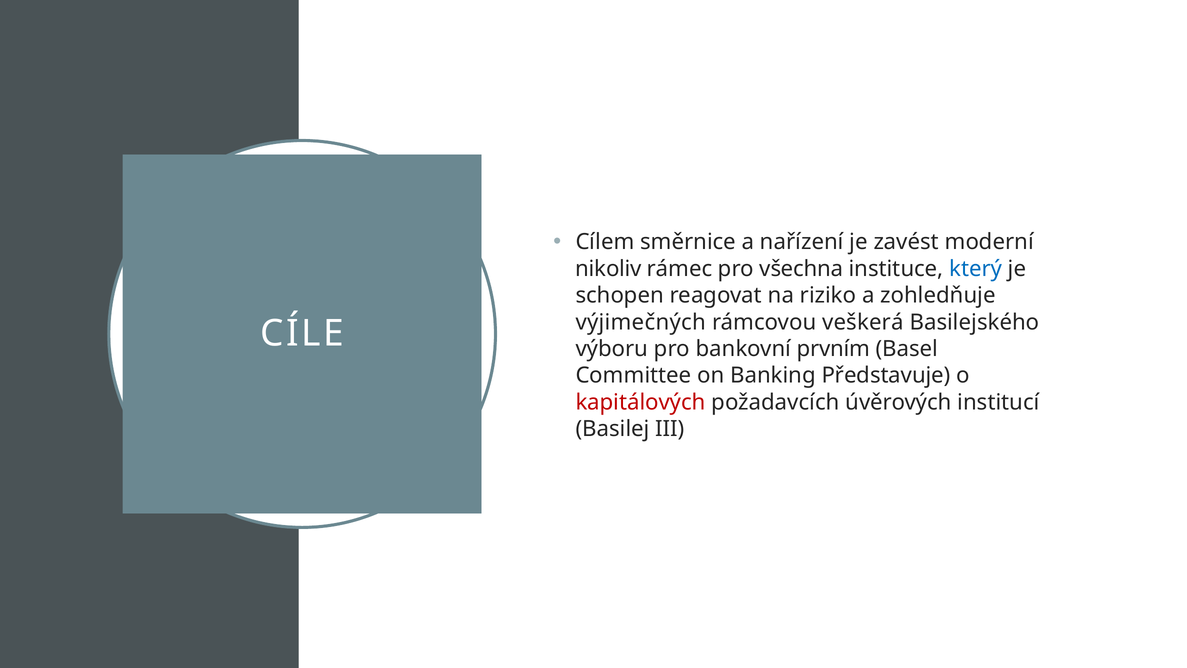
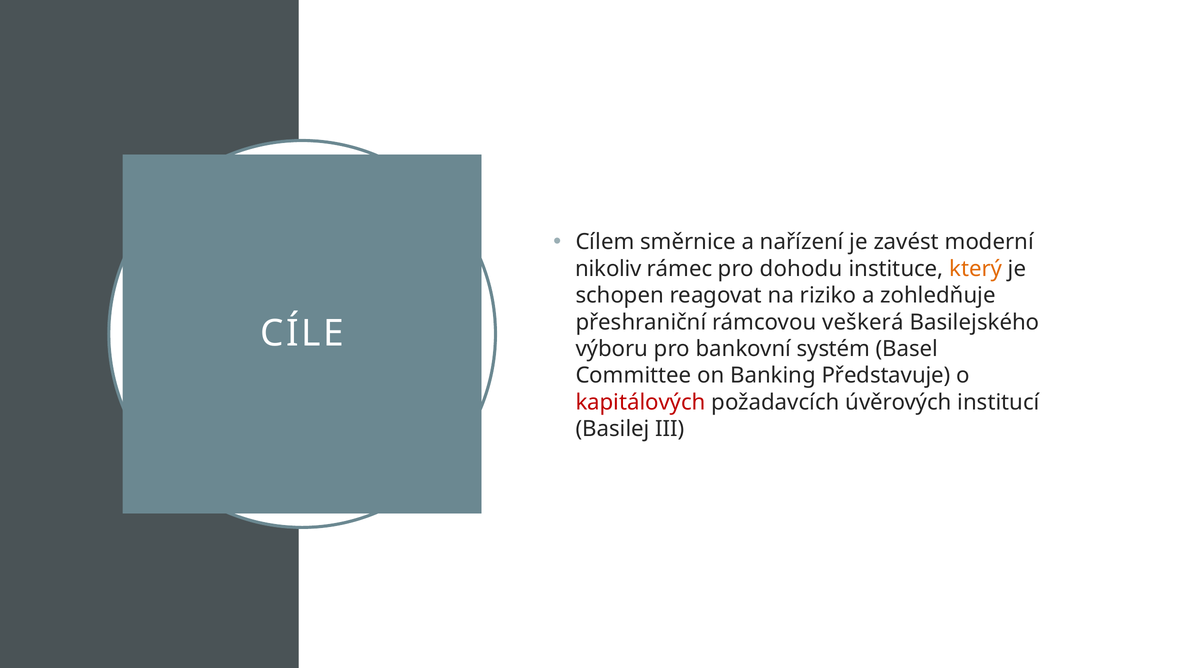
všechna: všechna -> dohodu (801, 269)
který colour: blue -> orange (976, 269)
výjimečných: výjimečných -> přeshraniční (641, 322)
prvním: prvním -> systém (833, 349)
